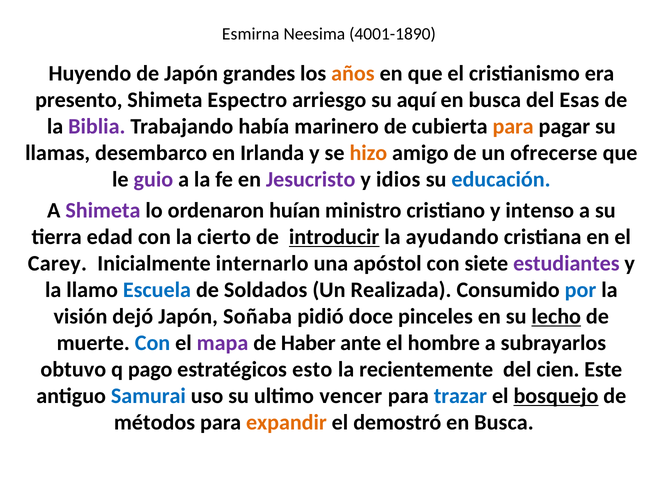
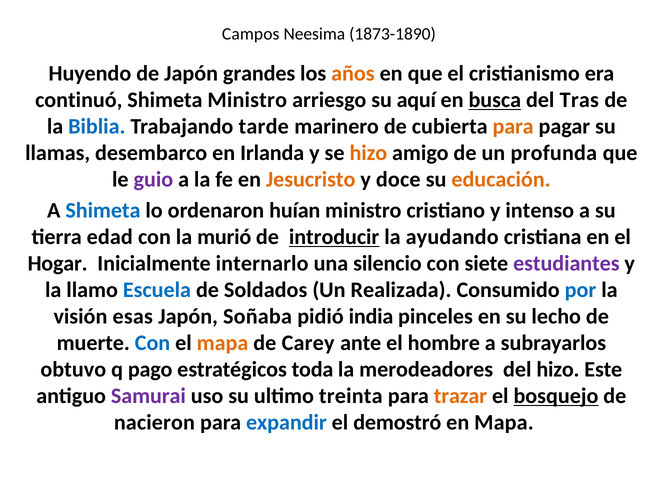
Esmirna: Esmirna -> Campos (251, 34)
4001-1890: 4001-1890 -> 1873-1890 (393, 34)
presento: presento -> continuó (79, 100)
Shimeta Espectro: Espectro -> Ministro (247, 100)
busca underline: none -> present (495, 100)
Esas: Esas -> Tras (579, 100)
Biblia colour: purple -> blue (97, 127)
había: había -> tarde (264, 127)
ofrecerse: ofrecerse -> profunda (554, 153)
Jesucristo colour: purple -> orange (311, 180)
idios: idios -> doce (398, 180)
educación colour: blue -> orange (501, 180)
Shimeta colour: purple -> blue (103, 211)
cierto: cierto -> murió (224, 237)
Carey: Carey -> Hogar (58, 264)
apóstol: apóstol -> silencio (387, 264)
dejó: dejó -> esas (133, 317)
doce: doce -> india (371, 317)
lecho underline: present -> none (556, 317)
mapa colour: purple -> orange (223, 343)
Haber: Haber -> Carey (308, 343)
esto: esto -> toda (312, 370)
recientemente: recientemente -> merodeadores (426, 370)
del cien: cien -> hizo (558, 370)
Samurai colour: blue -> purple (148, 396)
vencer: vencer -> treinta (351, 396)
trazar colour: blue -> orange (460, 396)
métodos: métodos -> nacieron (154, 423)
expandir colour: orange -> blue (286, 423)
Busca: Busca -> Mapa (504, 423)
